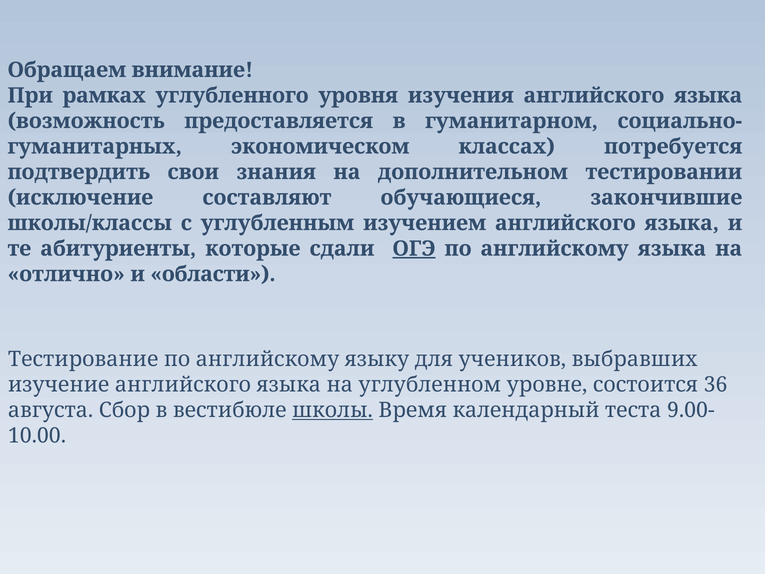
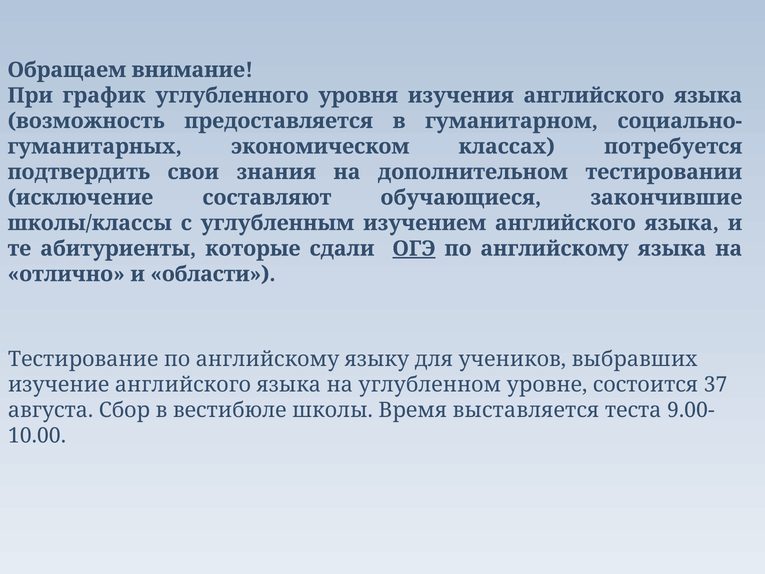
рамках: рамках -> график (104, 95)
36: 36 -> 37 (716, 385)
школы underline: present -> none (333, 410)
календарный: календарный -> выставляется (526, 410)
